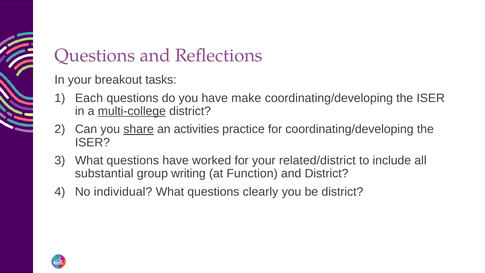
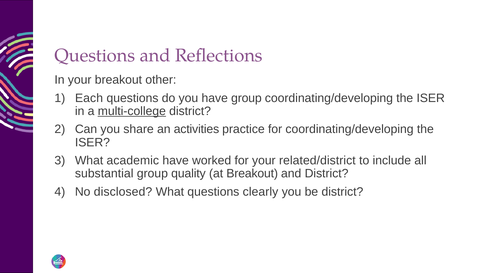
tasks: tasks -> other (161, 80)
have make: make -> group (246, 98)
share underline: present -> none (139, 129)
questions: questions -> academic (133, 160)
writing: writing -> quality (188, 174)
at Function: Function -> Breakout (252, 174)
individual: individual -> disclosed (123, 192)
